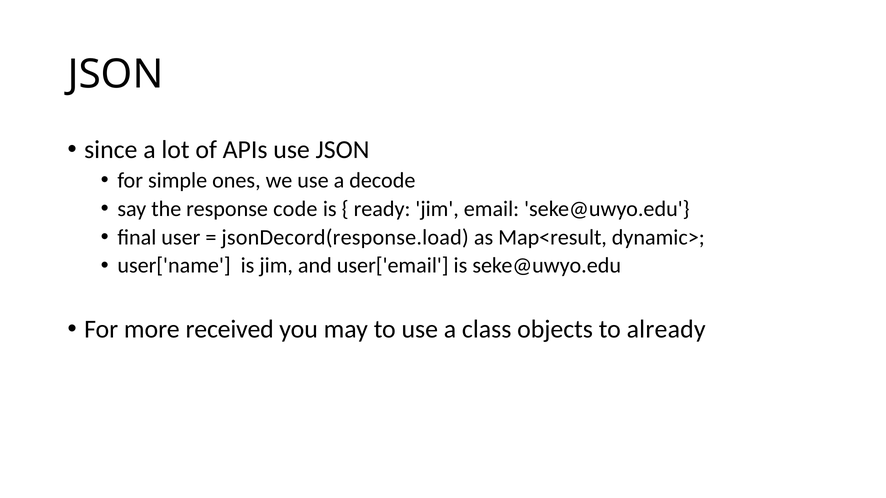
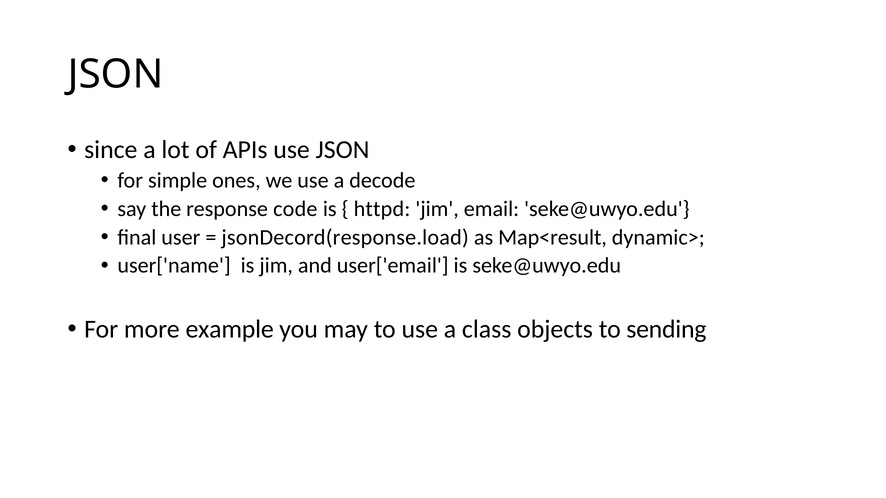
ready: ready -> httpd (382, 209)
received: received -> example (230, 330)
already: already -> sending (666, 330)
